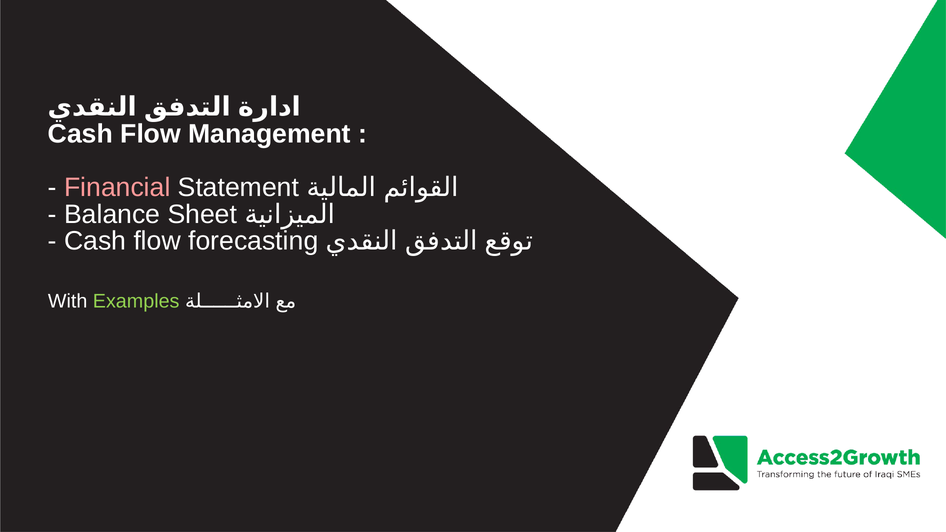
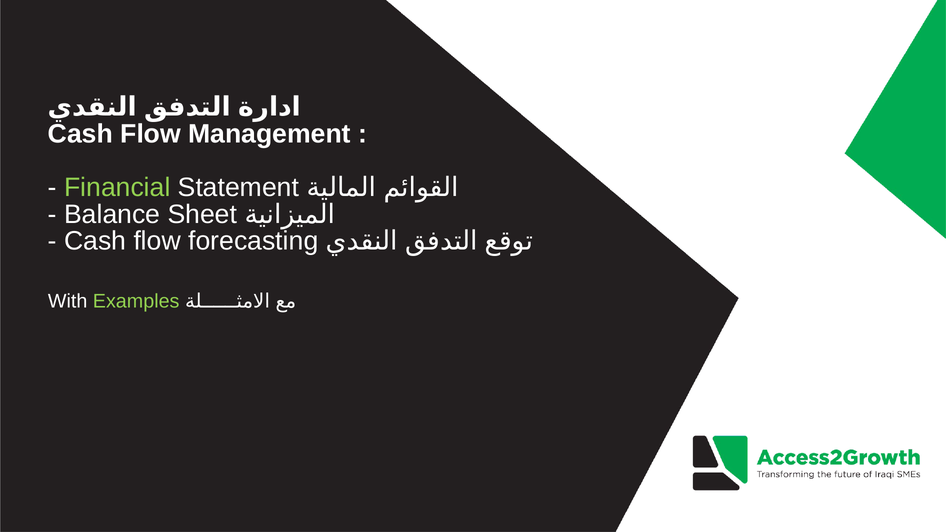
Financial colour: pink -> light green (117, 187)
